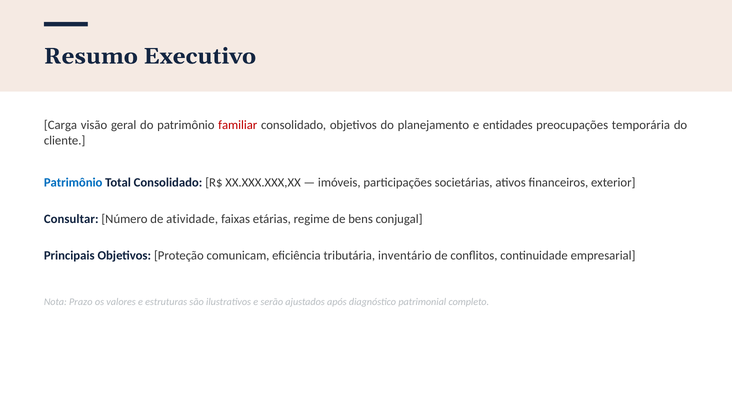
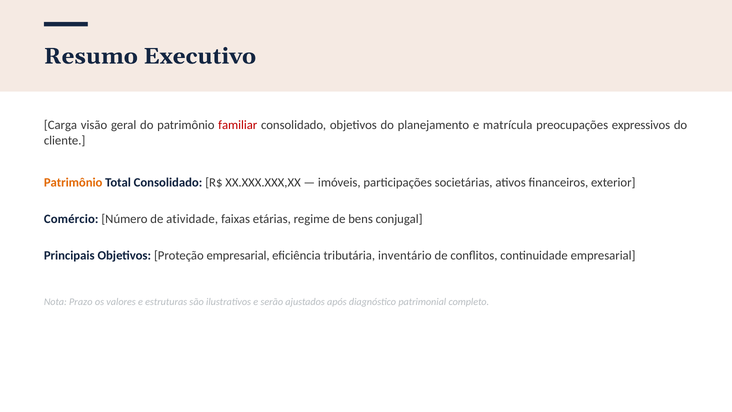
entidades: entidades -> matrícula (508, 125)
temporária: temporária -> expressivos (641, 125)
Patrimônio colour: blue -> orange (73, 182)
Consultar: Consultar -> Comércio (71, 219)
Proteção comunicam: comunicam -> empresarial (238, 256)
